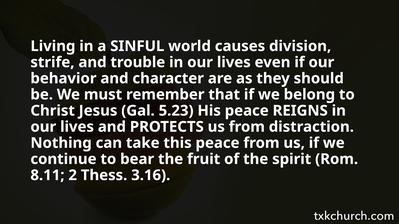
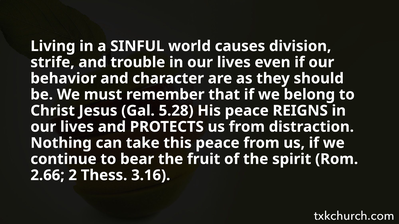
5.23: 5.23 -> 5.28 (176, 111)
8.11: 8.11 -> 2.66 (47, 176)
